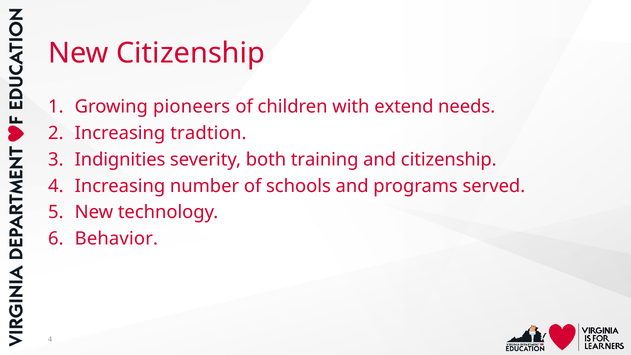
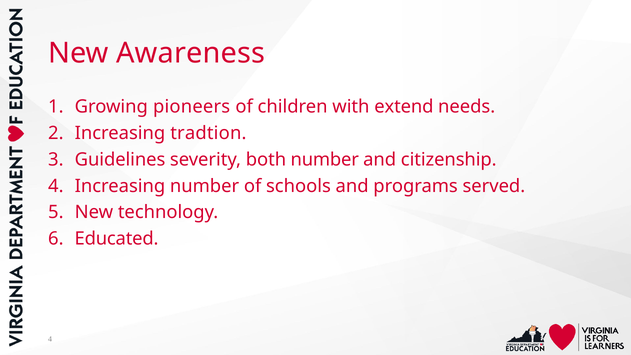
New Citizenship: Citizenship -> Awareness (191, 53)
Indignities: Indignities -> Guidelines (120, 159)
both training: training -> number (325, 159)
Behavior: Behavior -> Educated (117, 239)
